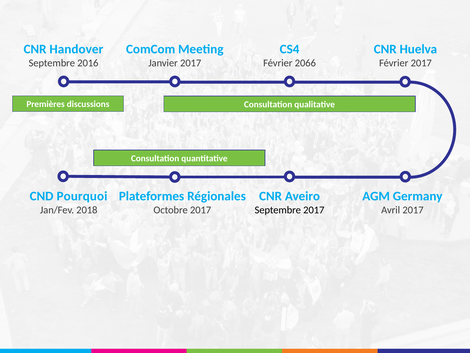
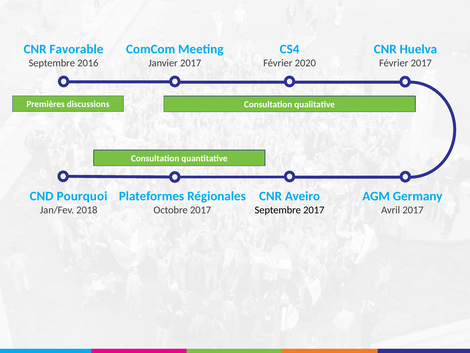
Handover: Handover -> Favorable (76, 49)
2066: 2066 -> 2020 (305, 63)
